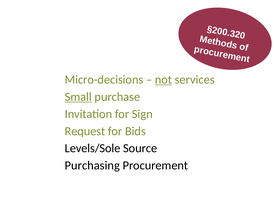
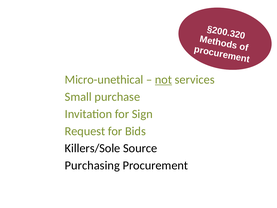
Micro-decisions: Micro-decisions -> Micro-unethical (104, 80)
Small underline: present -> none (78, 97)
Levels/Sole: Levels/Sole -> Killers/Sole (93, 148)
